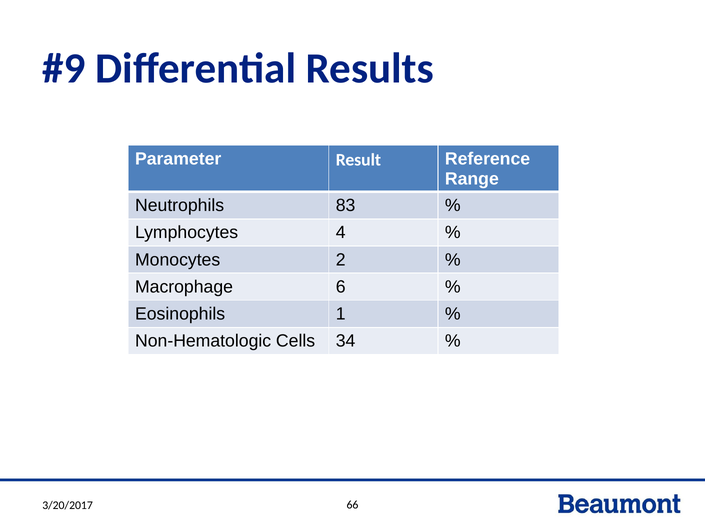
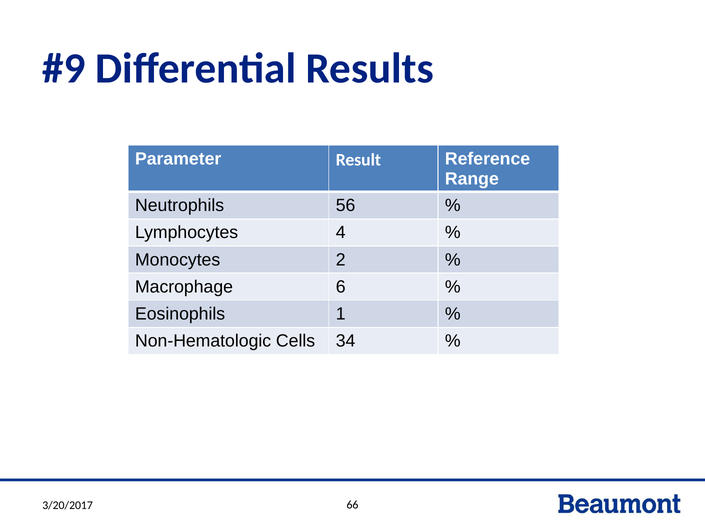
83: 83 -> 56 (346, 205)
